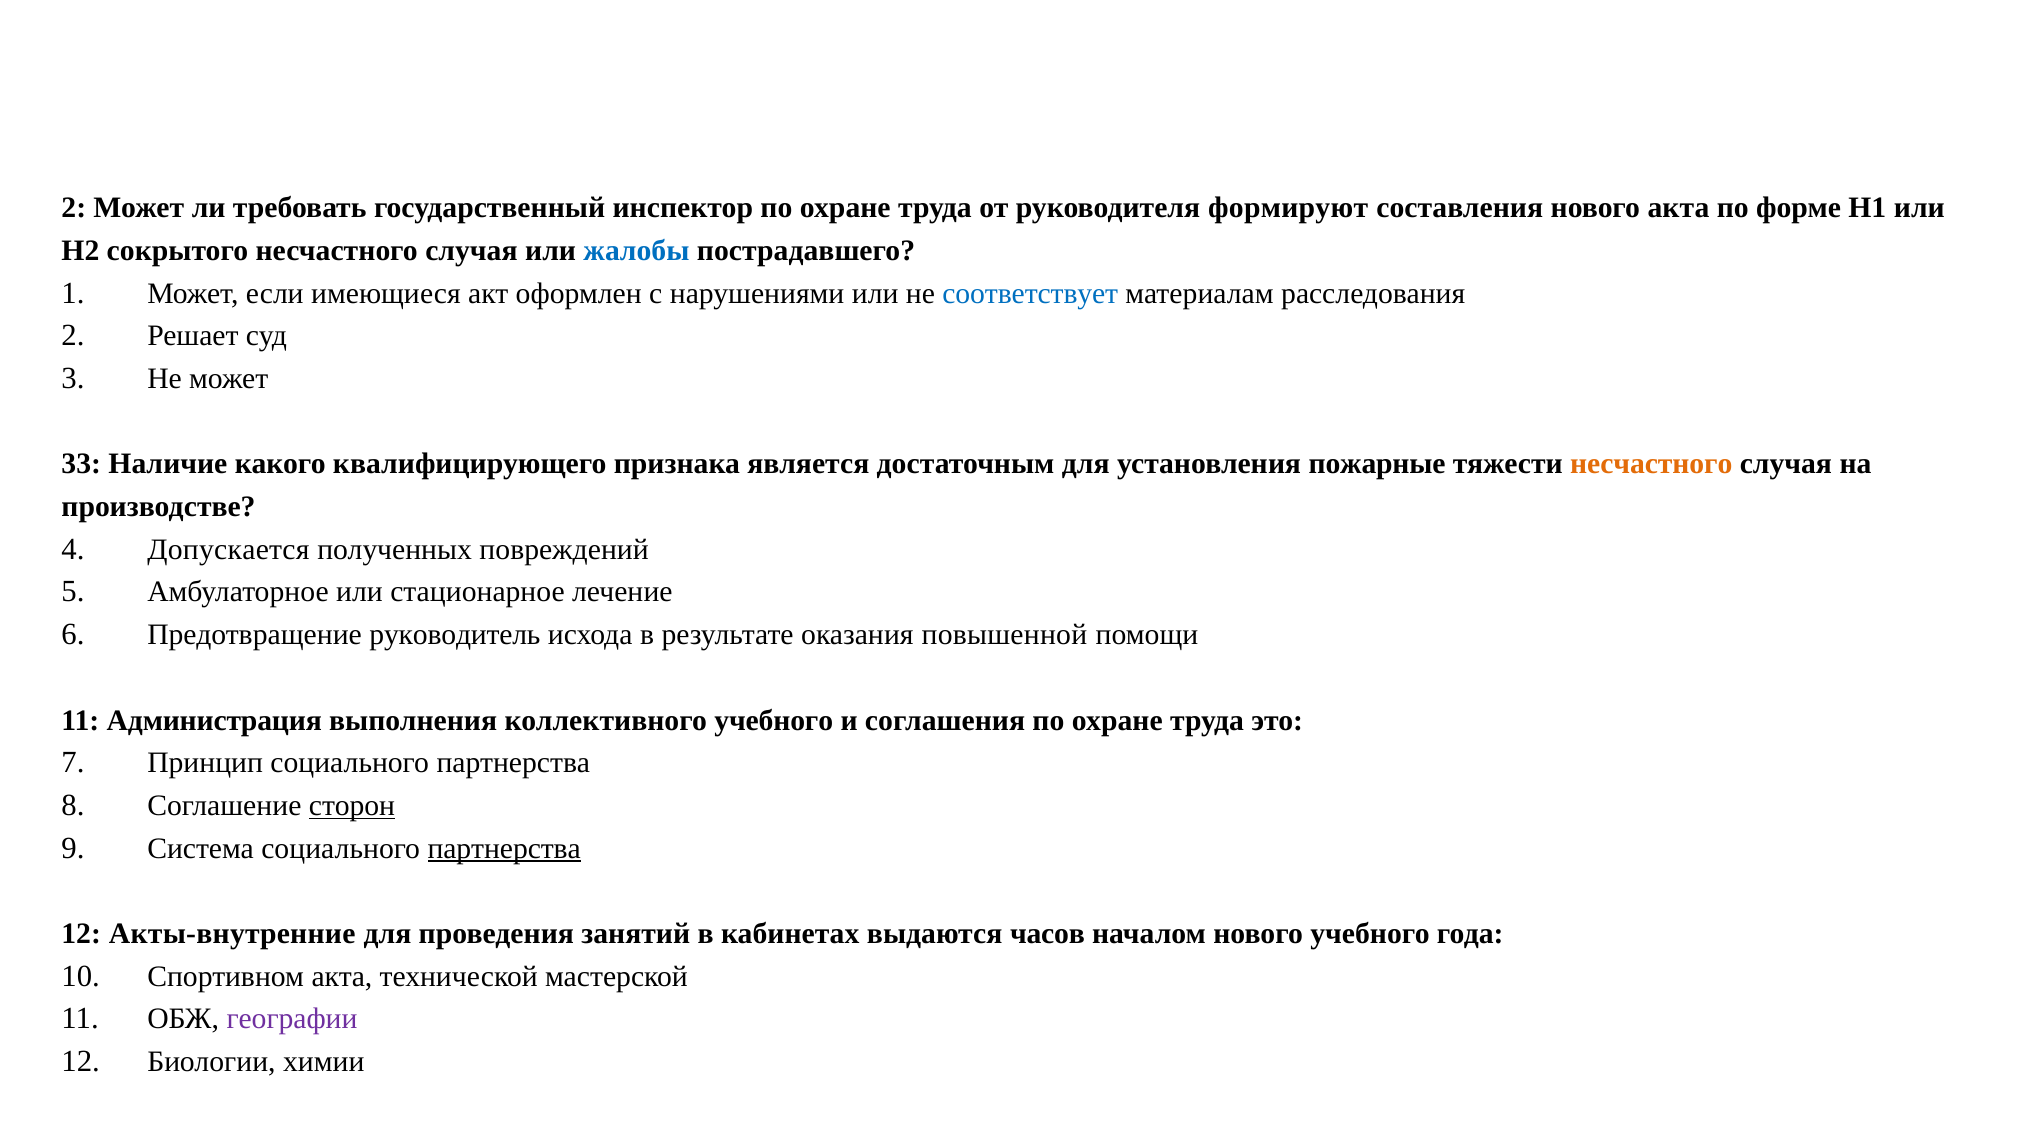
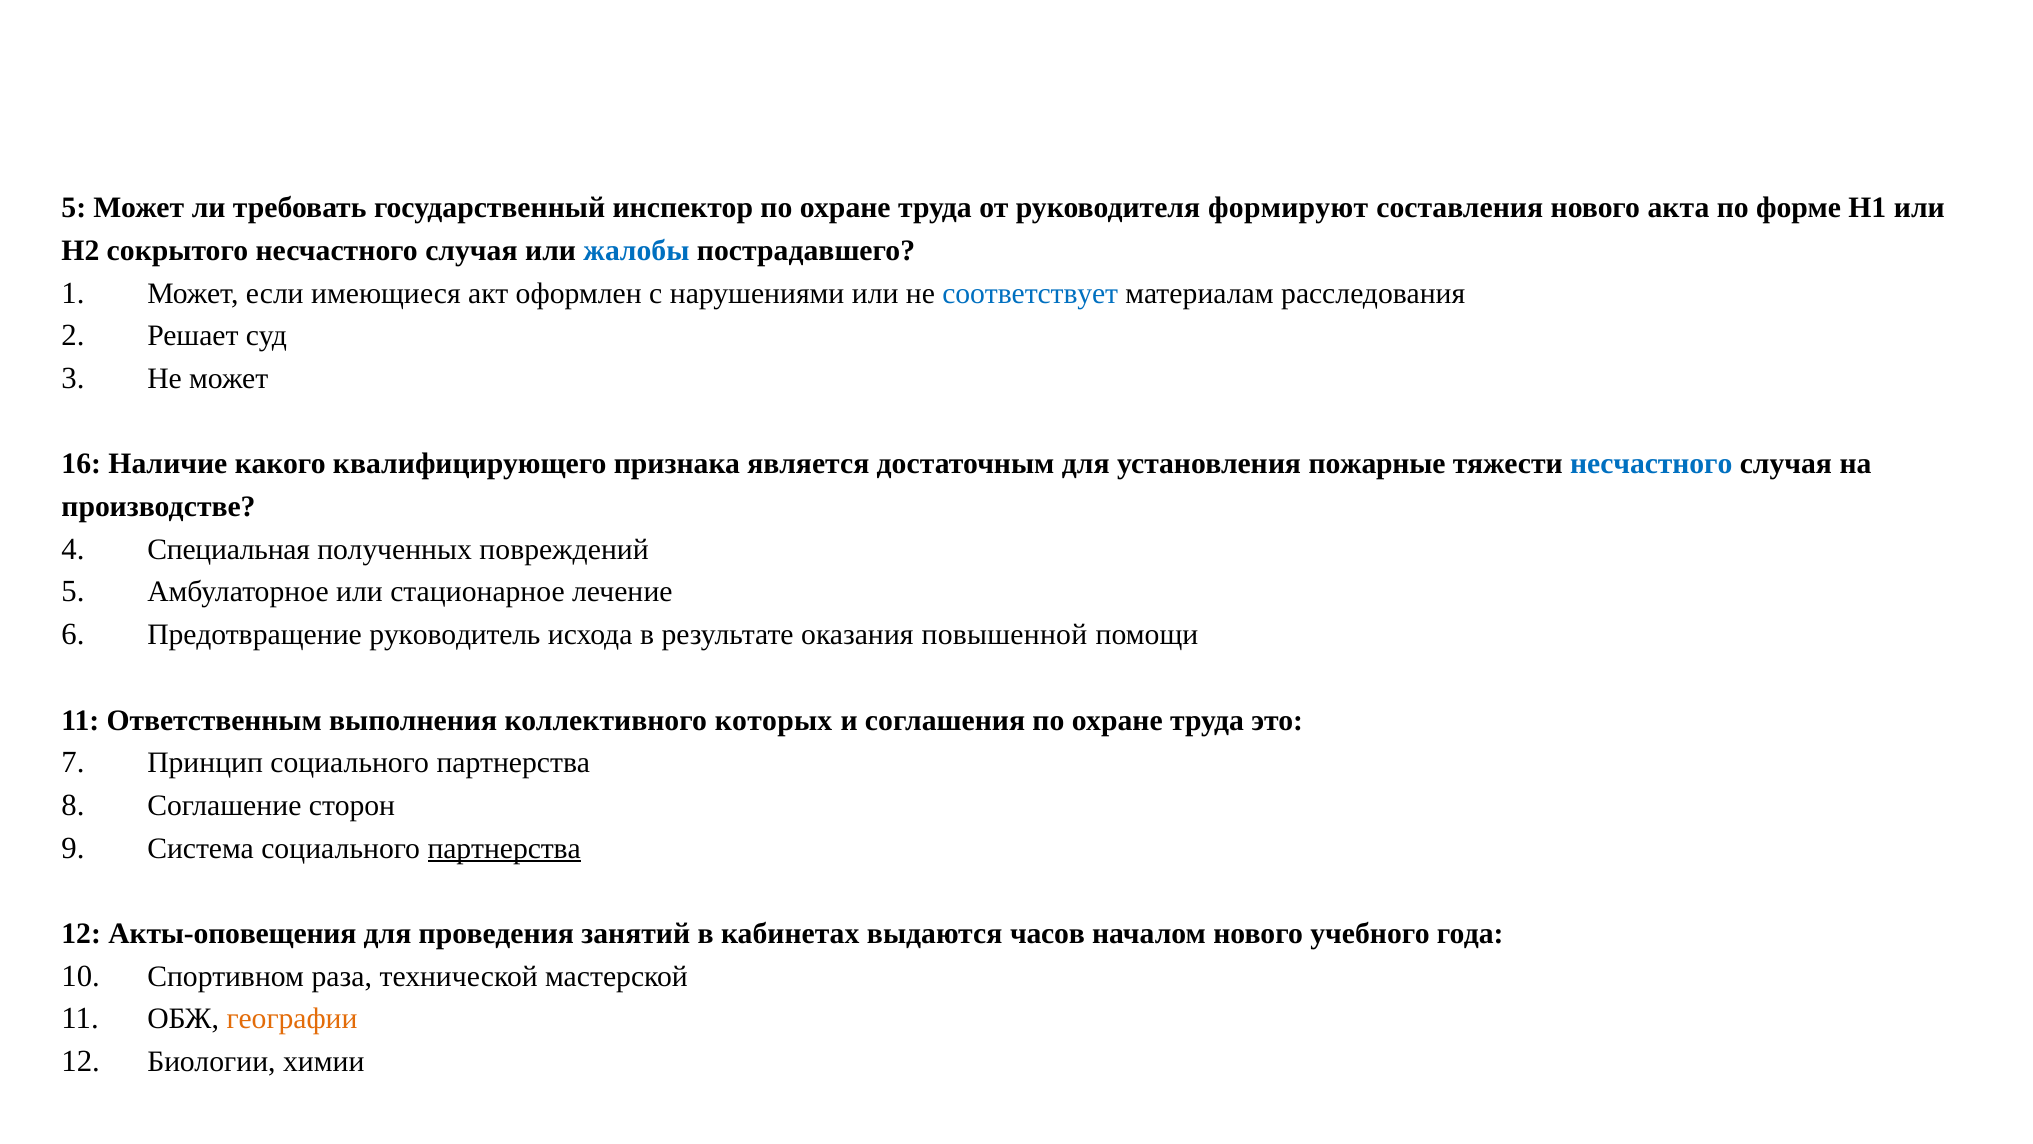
2: 2 -> 5 (74, 208)
33: 33 -> 16 (81, 464)
несчастного colour: orange -> blue (1651, 464)
Допускается: Допускается -> Специальная (229, 549)
Администрация: Администрация -> Ответственным (214, 720)
коллективного учебного: учебного -> которых (774, 720)
сторон underline: present -> none (352, 805)
Акты-внутренние: Акты-внутренние -> Акты-оповещения (232, 933)
Спортивном акта: акта -> раза (342, 976)
географии colour: purple -> orange (292, 1019)
